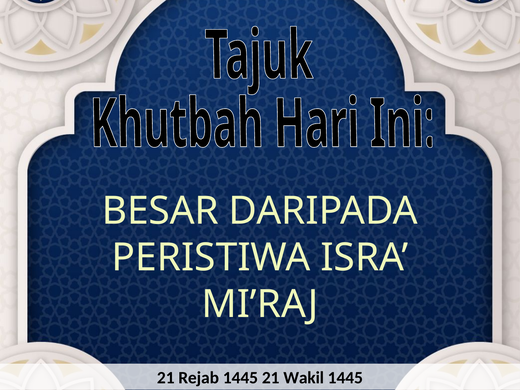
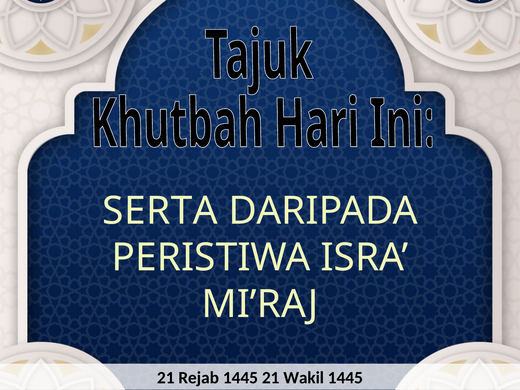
BESAR: BESAR -> SERTA (160, 211)
